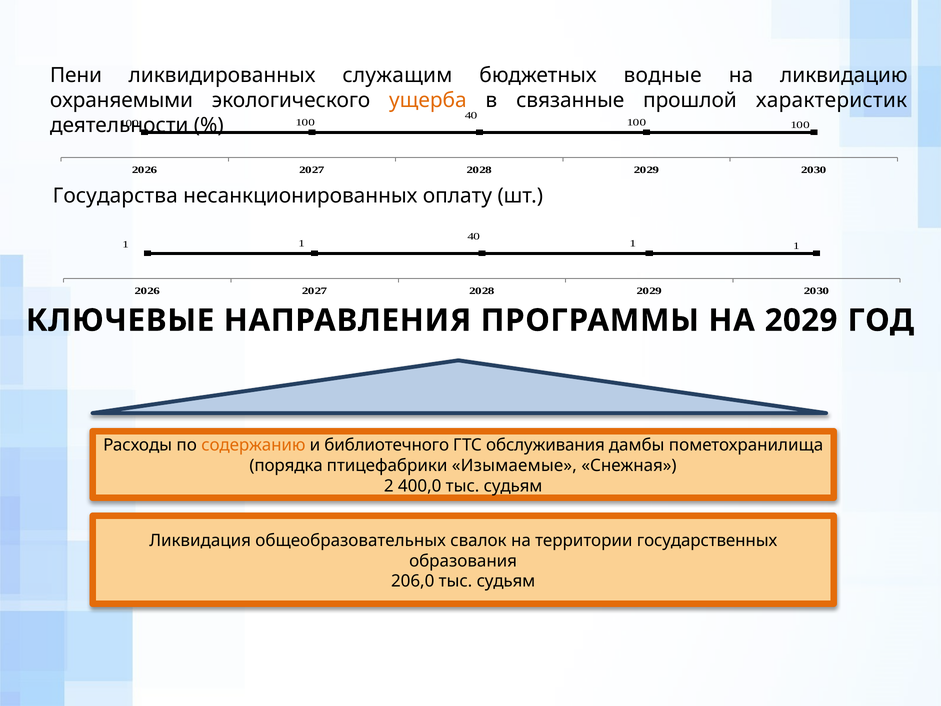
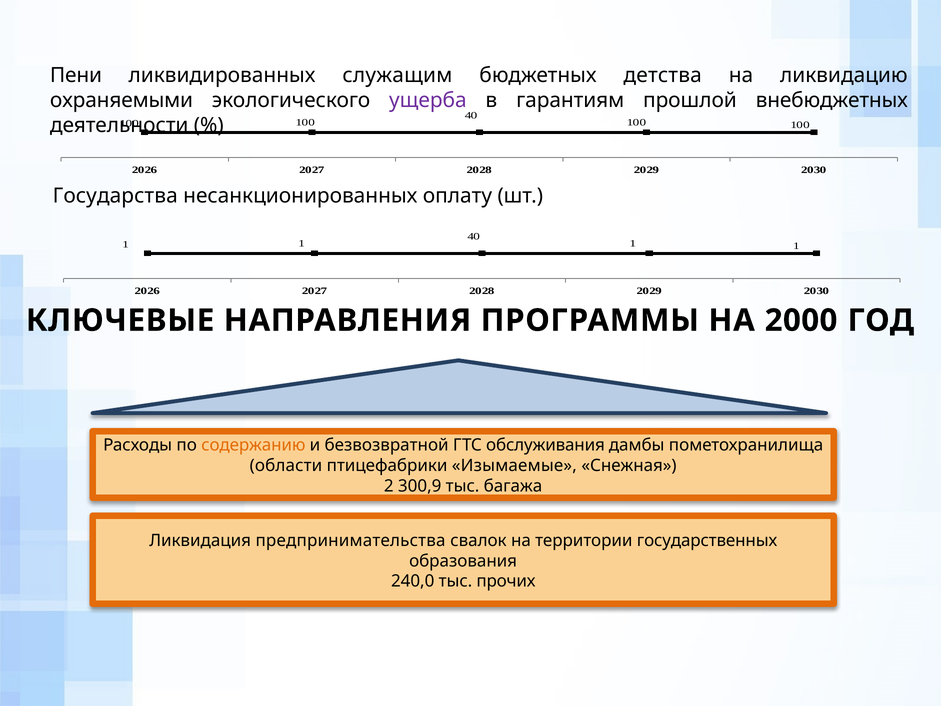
водные: водные -> детства (663, 75)
ущерба colour: orange -> purple (428, 100)
связанные: связанные -> гарантиям (570, 100)
характеристик: характеристик -> внебюджетных (832, 100)
НА 2029: 2029 -> 2000 (801, 320)
библиотечного: библиотечного -> безвозвратной (387, 445)
порядка: порядка -> области (286, 465)
400,0: 400,0 -> 300,9 (420, 486)
судьям: судьям -> багажа (513, 486)
общеобразовательных: общеобразовательных -> предпринимательства (351, 540)
206,0: 206,0 -> 240,0 (413, 581)
судьям: судьям -> прочих (506, 581)
